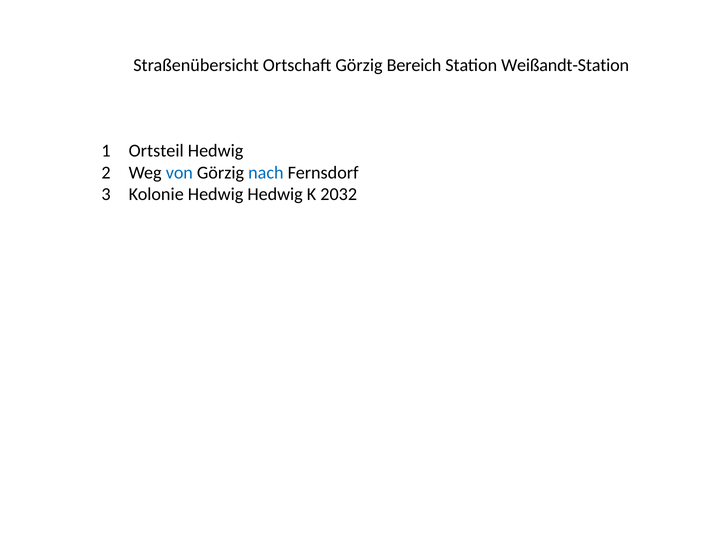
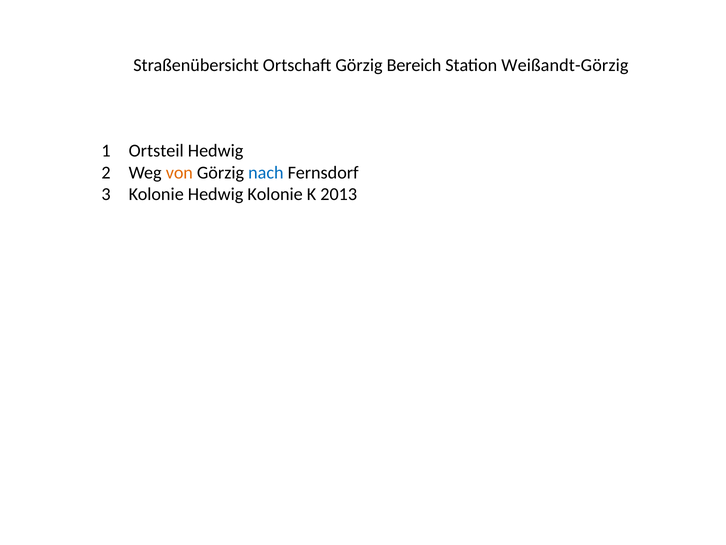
Weißandt-Station: Weißandt-Station -> Weißandt-Görzig (565, 65)
von colour: blue -> orange (179, 173)
Hedwig Hedwig: Hedwig -> Kolonie (275, 194)
2032: 2032 -> 2013 (339, 194)
